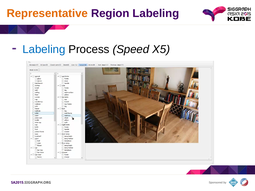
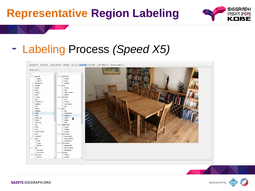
Labeling colour: blue -> orange (44, 49)
